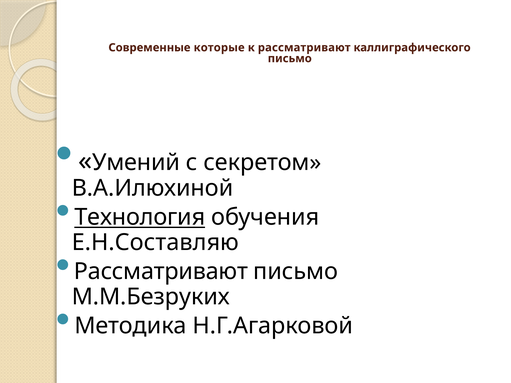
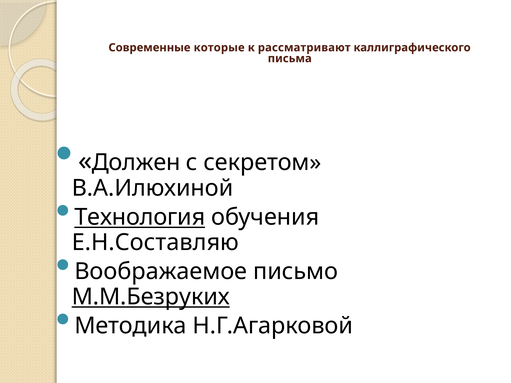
письмо: письмо -> письма (290, 59)
Умений: Умений -> Должен (136, 163)
Рассматривают: Рассматривают -> Воображаемое (161, 272)
М.М.Безруких underline: none -> present (151, 297)
